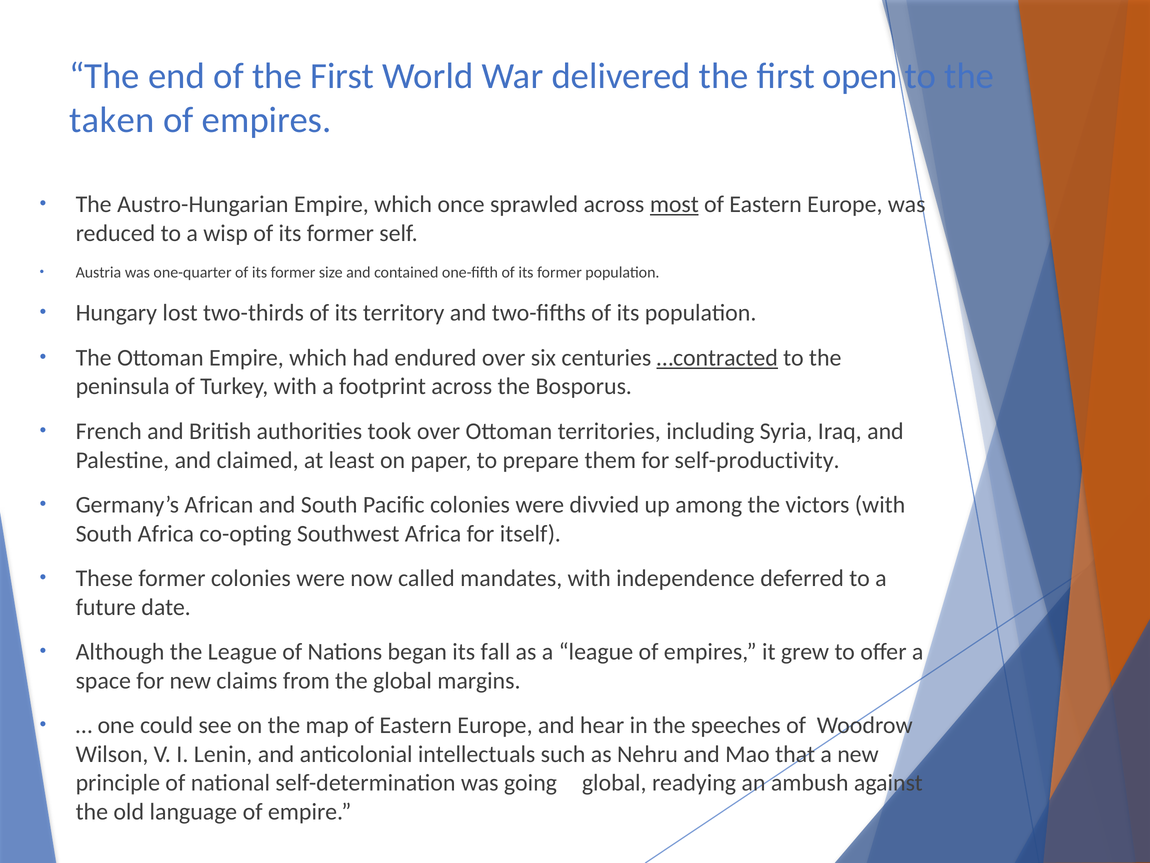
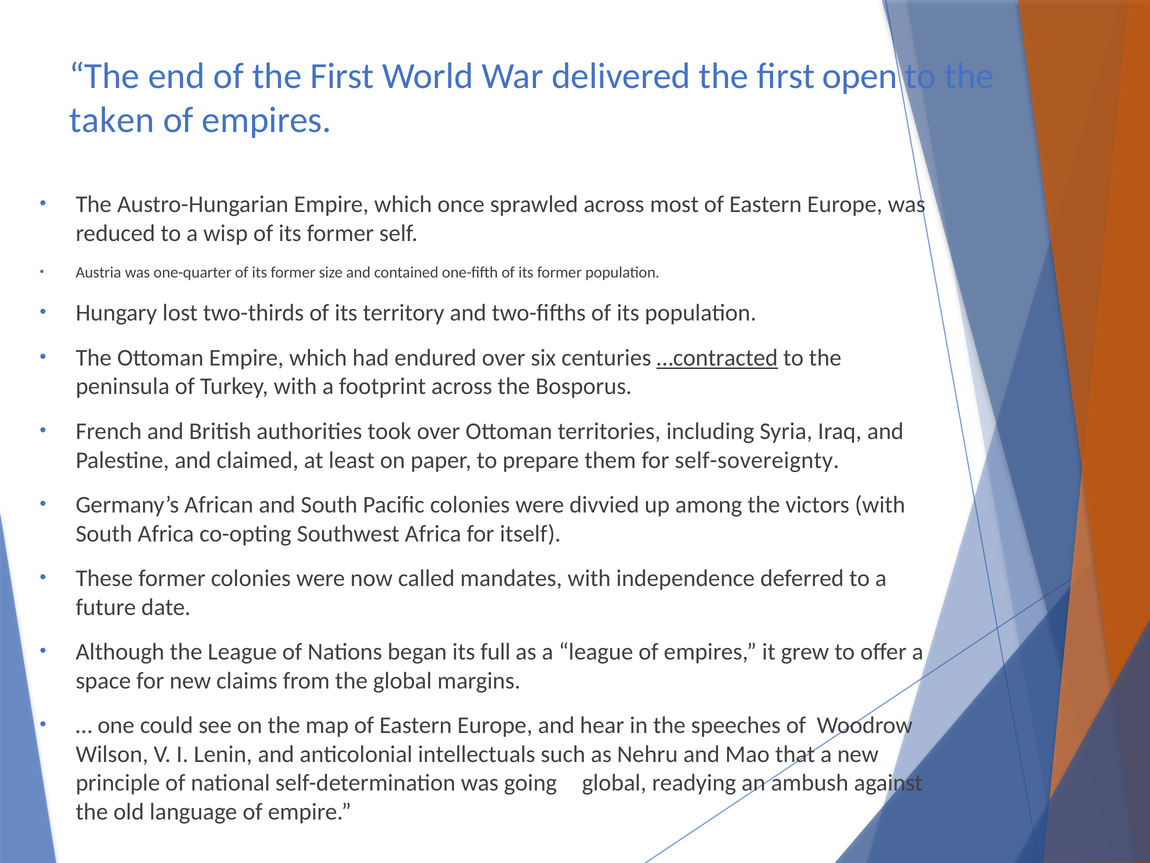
most underline: present -> none (674, 204)
self-productivity: self-productivity -> self-sovereignty (757, 460)
fall: fall -> full (495, 652)
